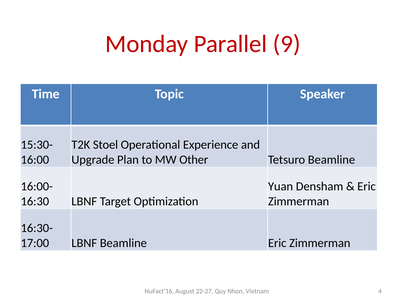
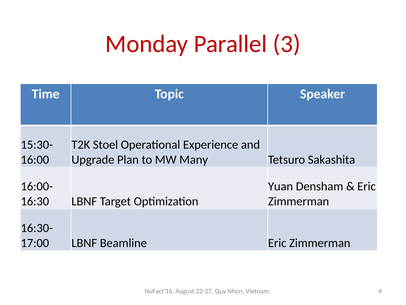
9: 9 -> 3 (287, 44)
Other: Other -> Many (194, 159)
Tetsuro Beamline: Beamline -> Sakashita (332, 159)
